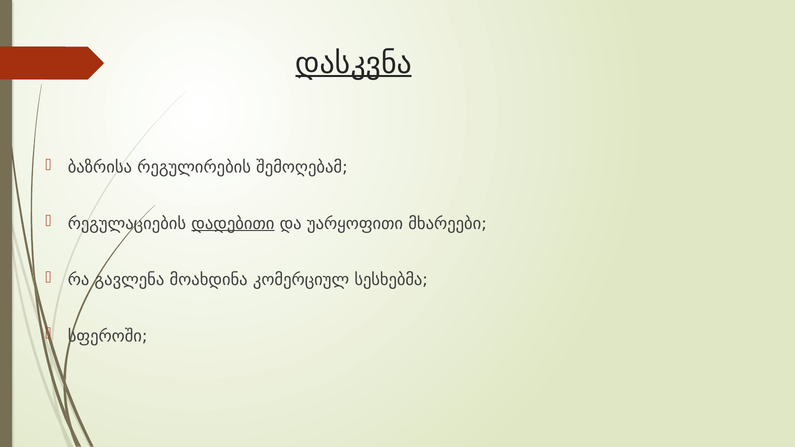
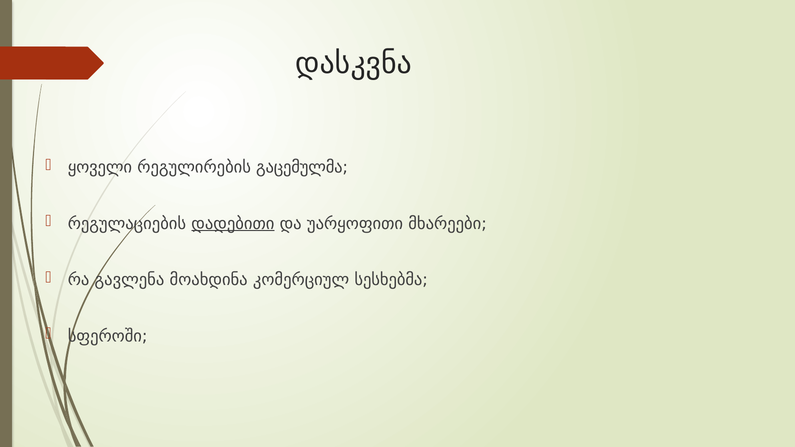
დასკვნა underline: present -> none (354, 63)
ბაზრისა: ბაზრისა -> ყოველი (100, 167)
შემოღებამ: შემოღებამ -> გაცემულმა (302, 167)
